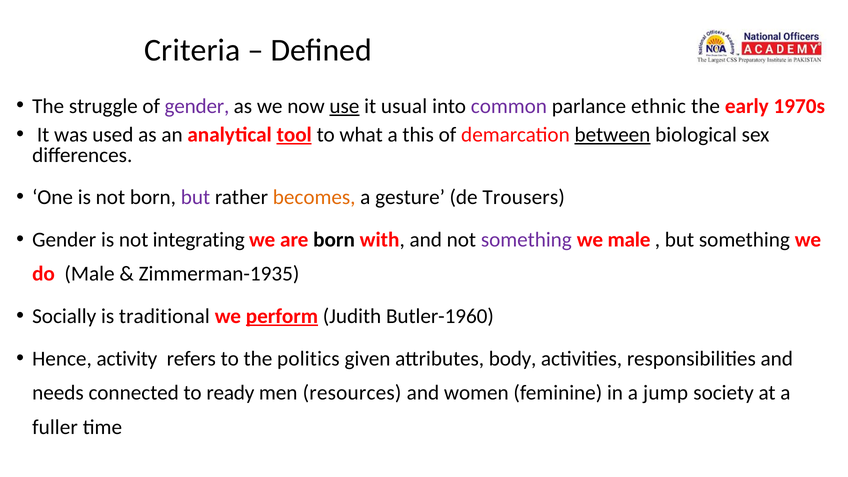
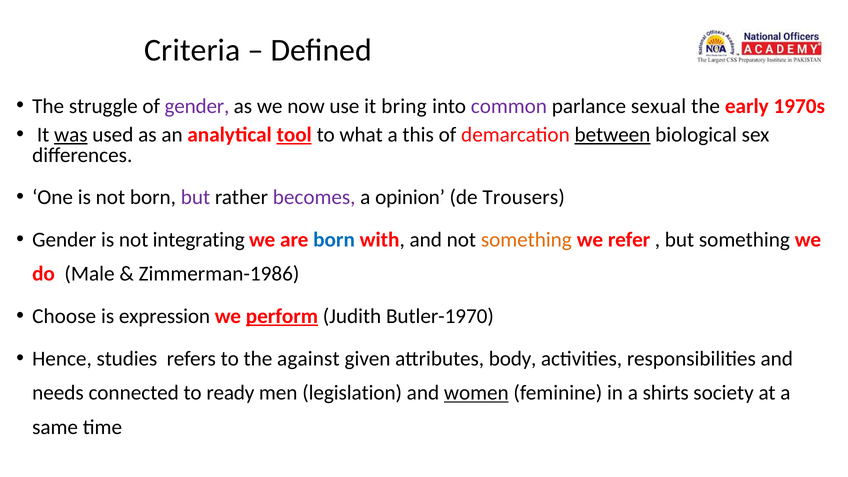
use underline: present -> none (344, 106)
usual: usual -> bring (404, 106)
ethnic: ethnic -> sexual (658, 106)
was underline: none -> present (71, 135)
becomes colour: orange -> purple (314, 197)
gesture: gesture -> opinion (410, 197)
born colour: black -> blue (334, 240)
something colour: purple -> orange (526, 240)
we male: male -> refer (629, 240)
Zimmerman-1935: Zimmerman-1935 -> Zimmerman-1986 (219, 274)
Socially: Socially -> Choose (64, 316)
traditional: traditional -> expression (165, 316)
Butler-1960: Butler-1960 -> Butler-1970 (440, 316)
activity: activity -> studies (127, 359)
politics: politics -> against (308, 359)
resources: resources -> legislation (352, 393)
women underline: none -> present (476, 393)
jump: jump -> shirts (666, 393)
fuller: fuller -> same (55, 427)
